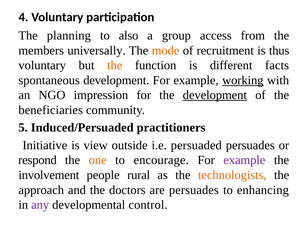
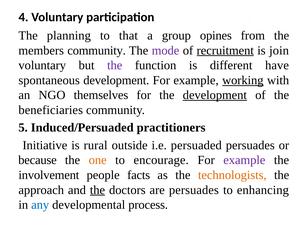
also: also -> that (128, 36)
access: access -> opines (216, 36)
members universally: universally -> community (97, 50)
mode colour: orange -> purple (166, 50)
recruitment underline: none -> present (225, 50)
thus: thus -> join (279, 50)
the colour: orange -> purple (115, 65)
facts: facts -> have (277, 65)
impression: impression -> themselves (101, 95)
view: view -> rural (96, 145)
respond: respond -> because (37, 160)
rural: rural -> facts (139, 175)
the underline: none -> present (97, 190)
any colour: purple -> blue (40, 205)
control: control -> process (148, 205)
